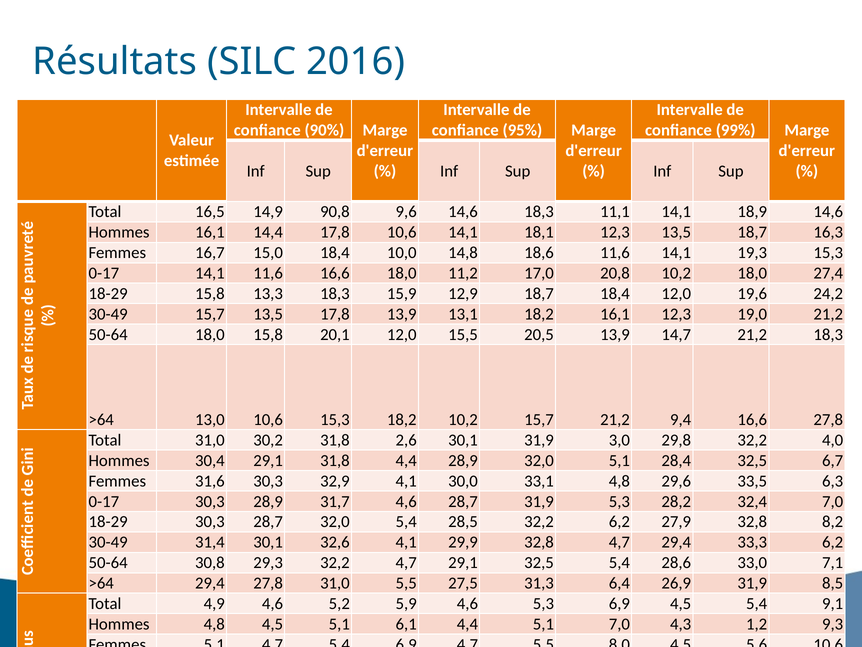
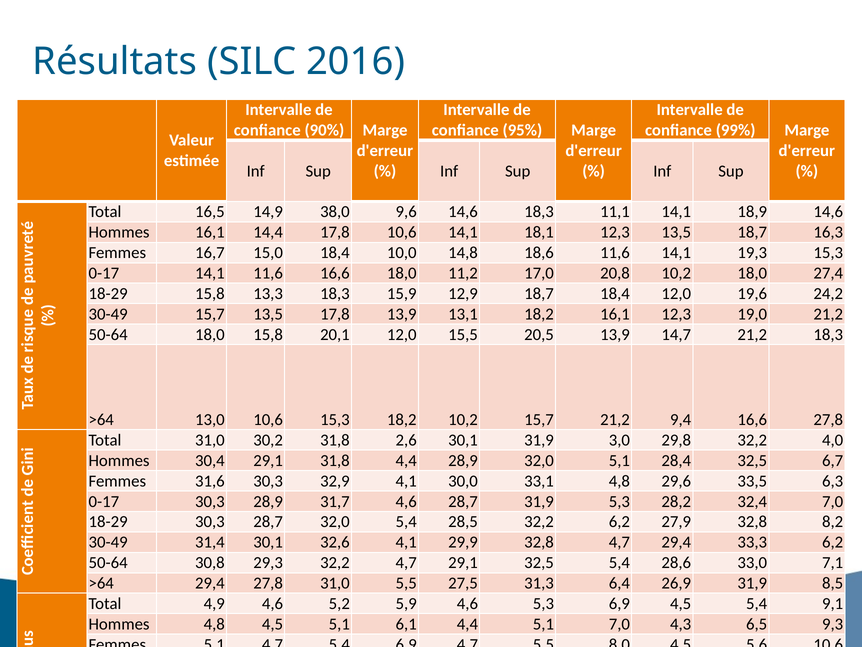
90,8: 90,8 -> 38,0 (335, 212)
1,2: 1,2 -> 6,5 (757, 624)
